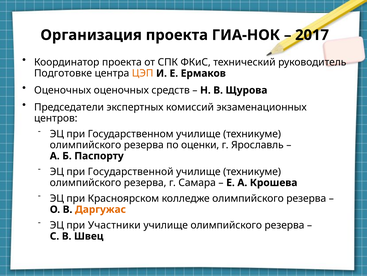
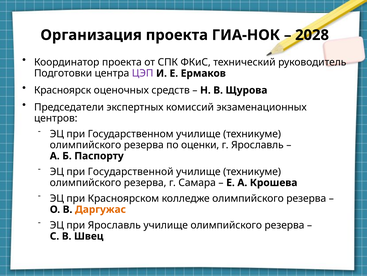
2017: 2017 -> 2028 (312, 35)
Подготовке: Подготовке -> Подготовки (63, 73)
ЦЭП colour: orange -> purple (143, 73)
Оценочных: Оценочных -> Красноярск (63, 90)
при Участники: Участники -> Ярославль (114, 225)
